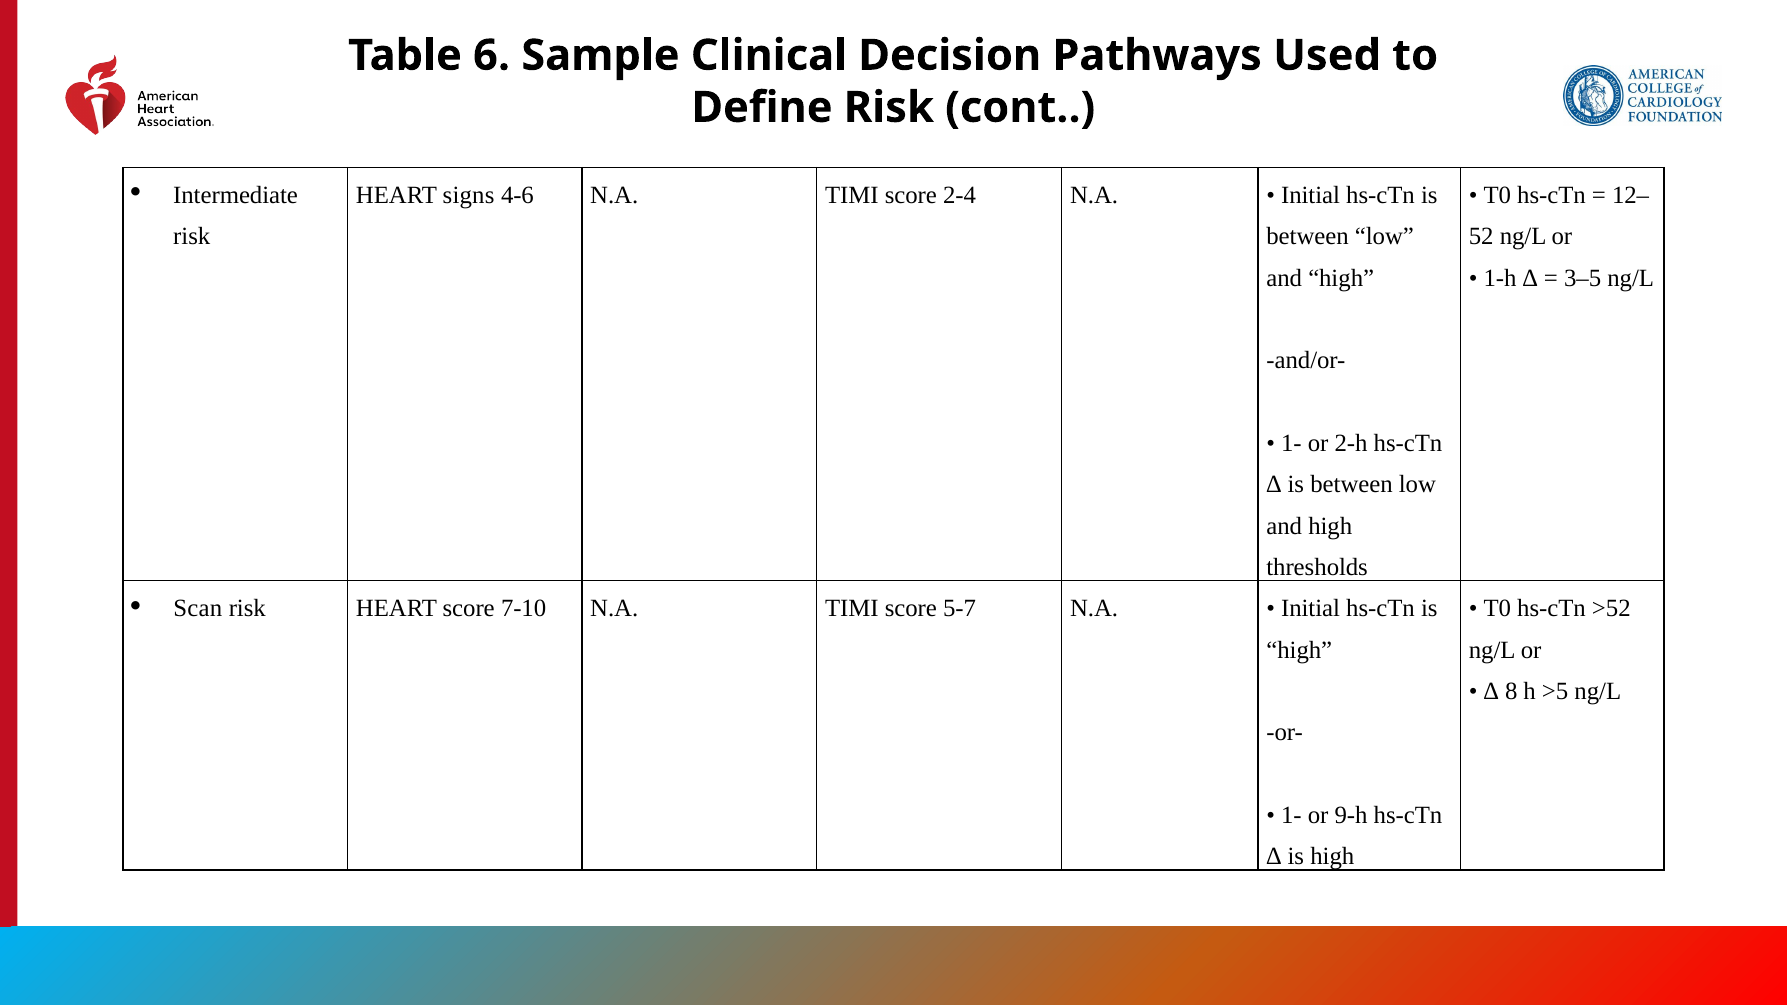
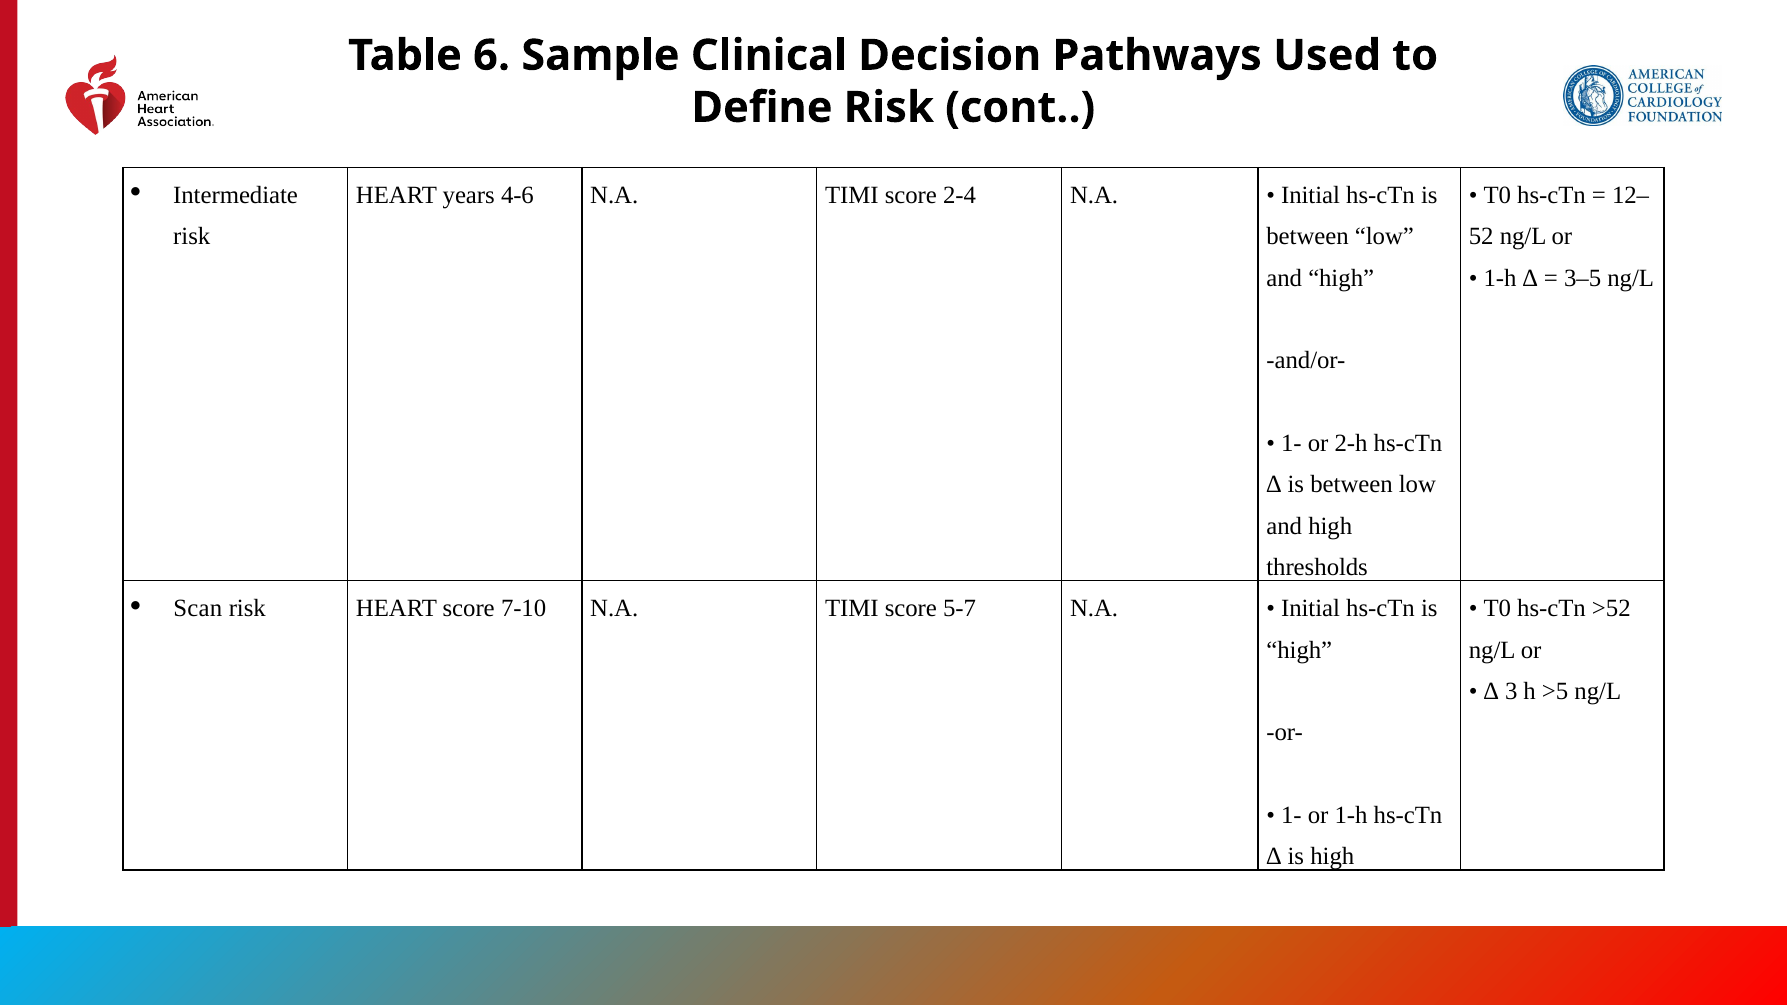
signs: signs -> years (469, 195)
8: 8 -> 3 (1511, 691)
or 9-h: 9-h -> 1-h (1351, 815)
